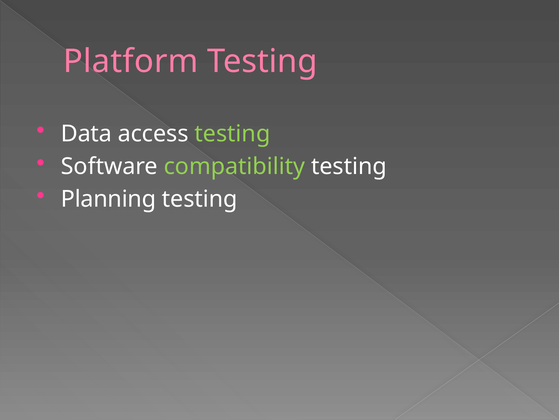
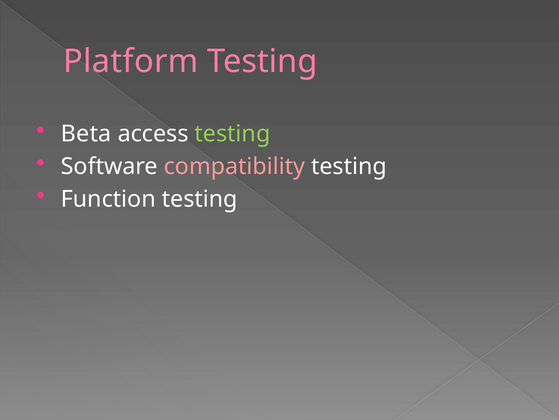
Data: Data -> Beta (86, 133)
compatibility colour: light green -> pink (234, 166)
Planning: Planning -> Function (108, 199)
